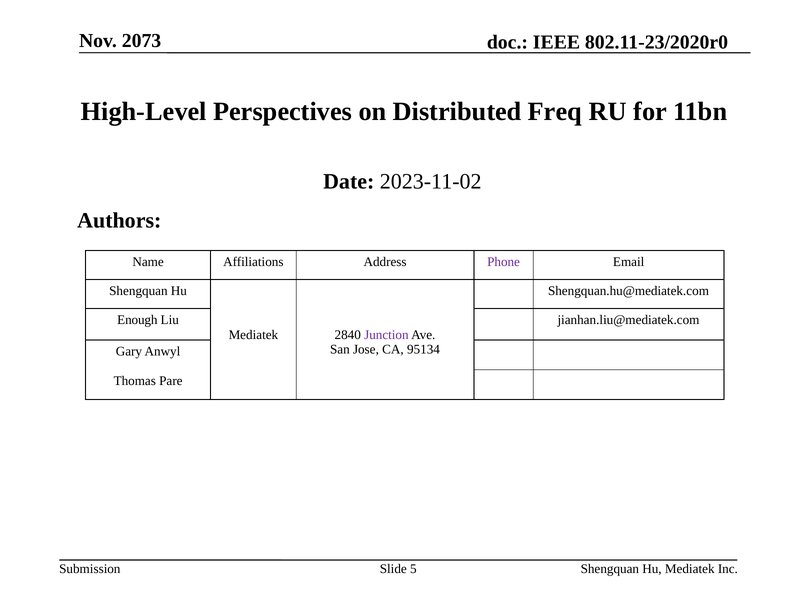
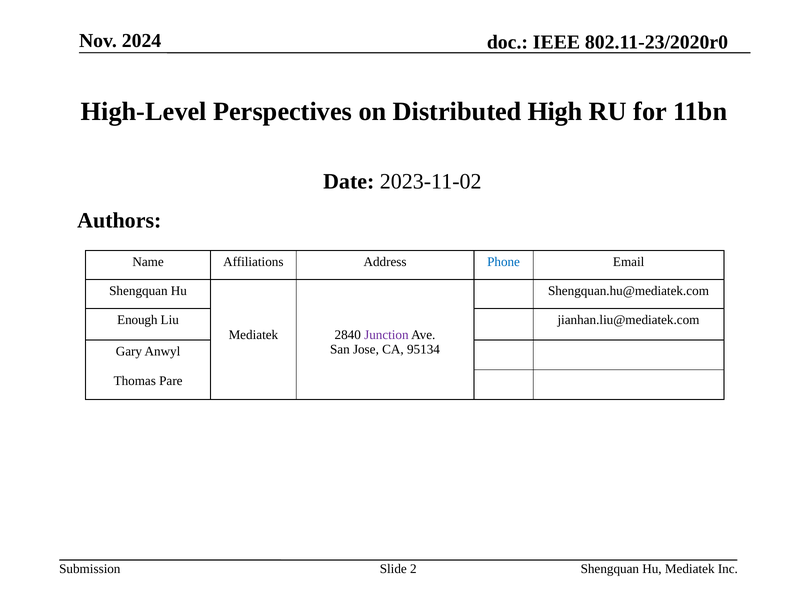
2073: 2073 -> 2024 (142, 41)
Freq: Freq -> High (555, 111)
Phone colour: purple -> blue (504, 261)
5: 5 -> 2 (413, 568)
